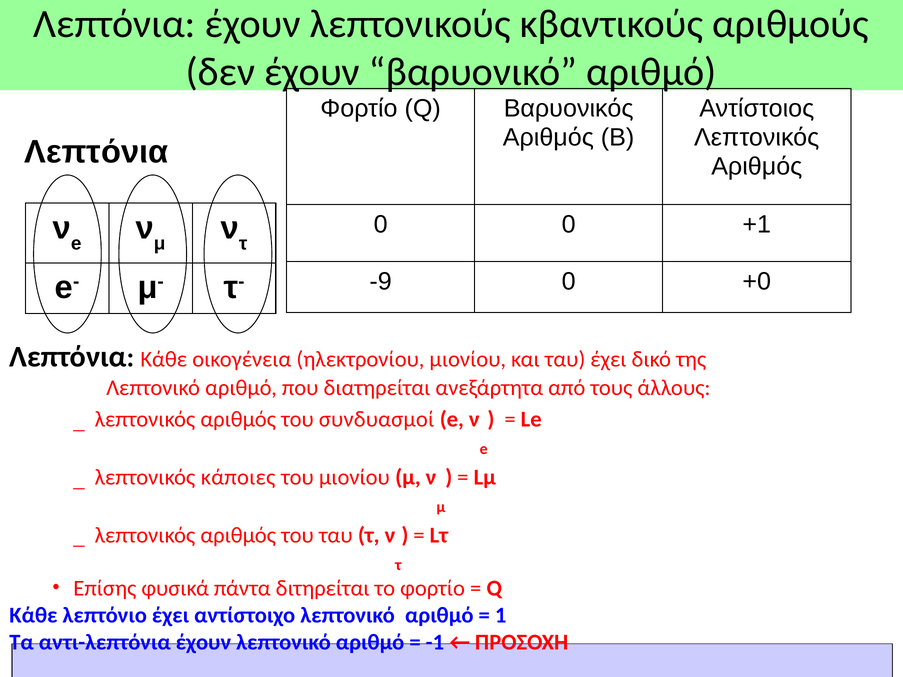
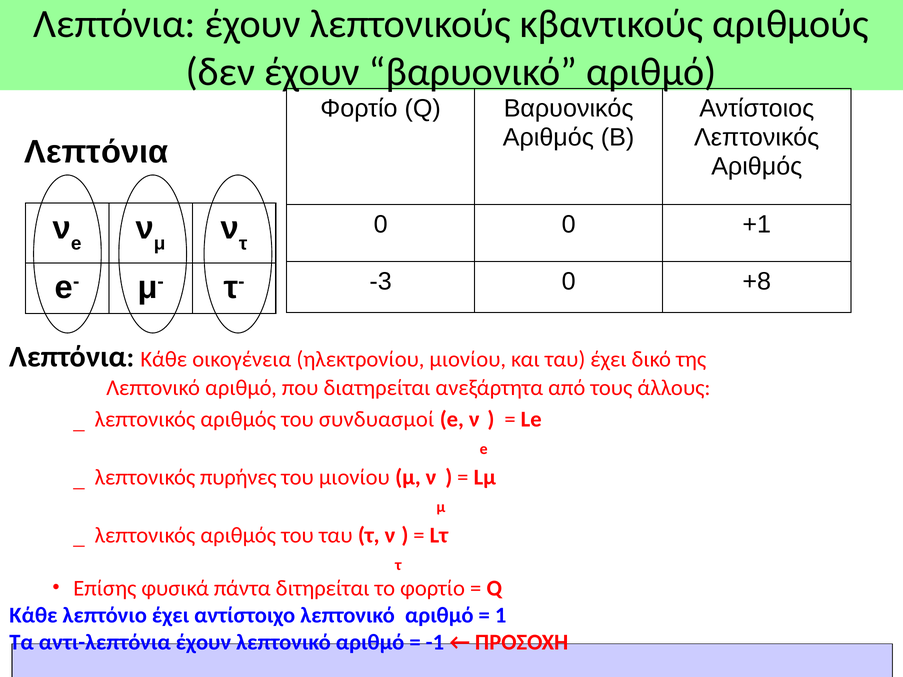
-9: -9 -> -3 (381, 282)
+0: +0 -> +8 (757, 282)
κάποιες: κάποιες -> πυρήνες (238, 477)
